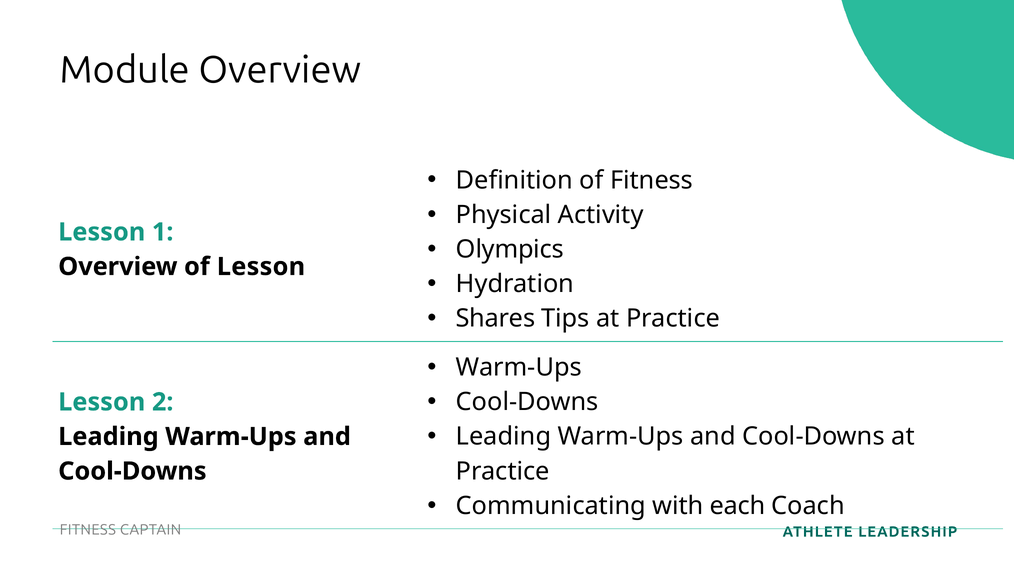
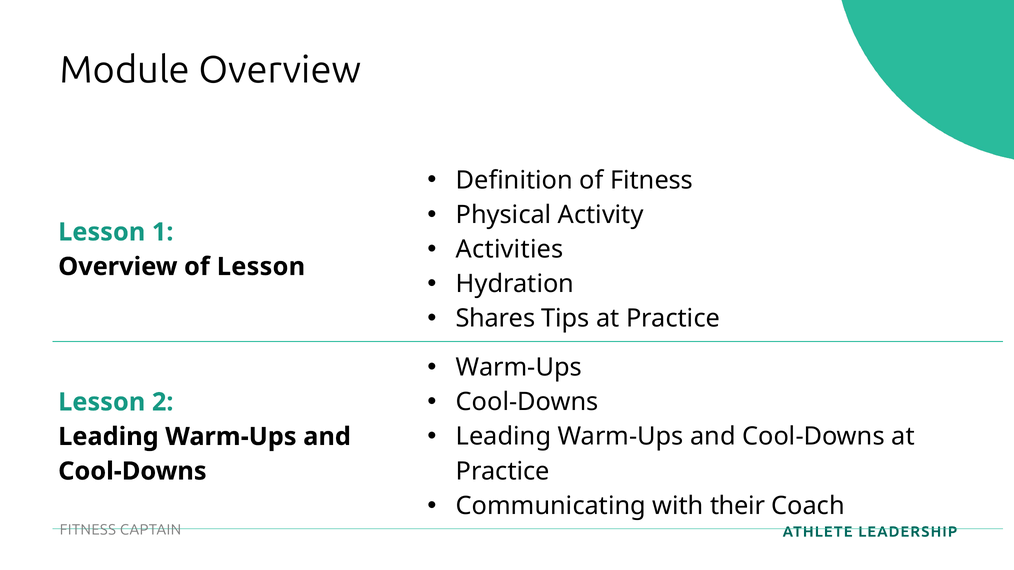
Olympics: Olympics -> Activities (510, 250)
each: each -> their (738, 506)
